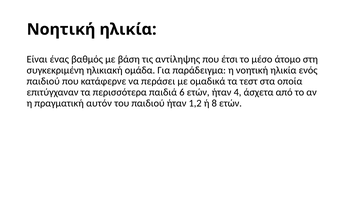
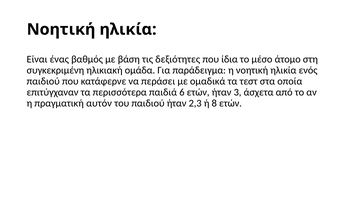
αντίληψης: αντίληψης -> δεξιότητες (178, 59)
έτσι: έτσι -> ίδια (230, 59)
4: 4 -> 3 (238, 92)
1,2: 1,2 -> 2,3 (195, 103)
